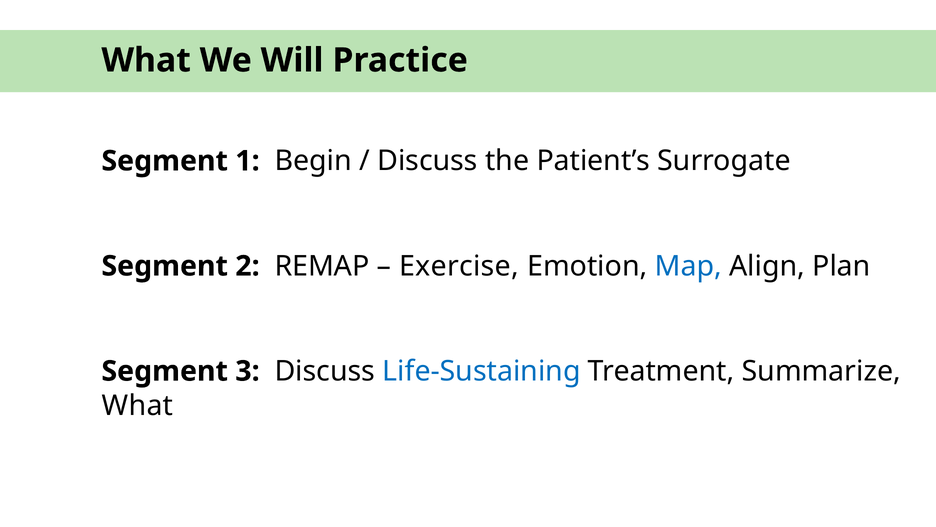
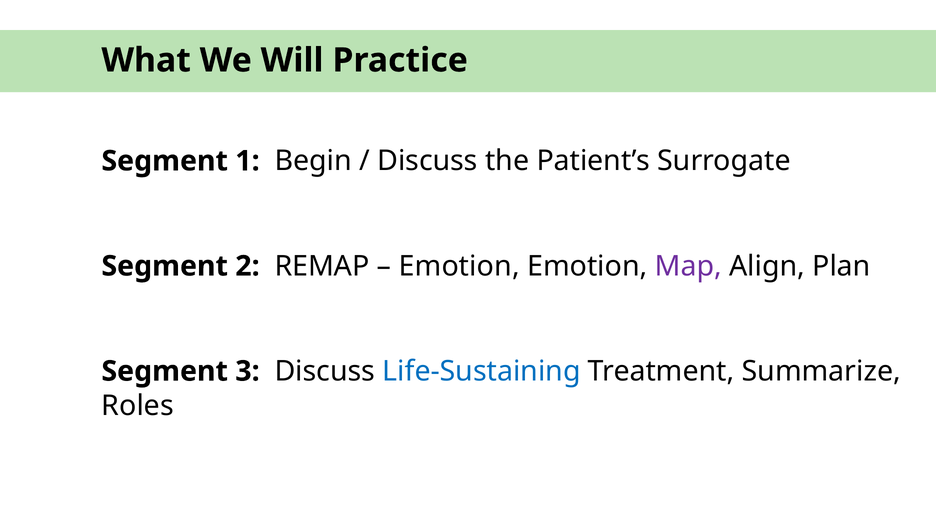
Exercise: Exercise -> Emotion (459, 266)
Map colour: blue -> purple (688, 266)
What: What -> Roles (138, 405)
